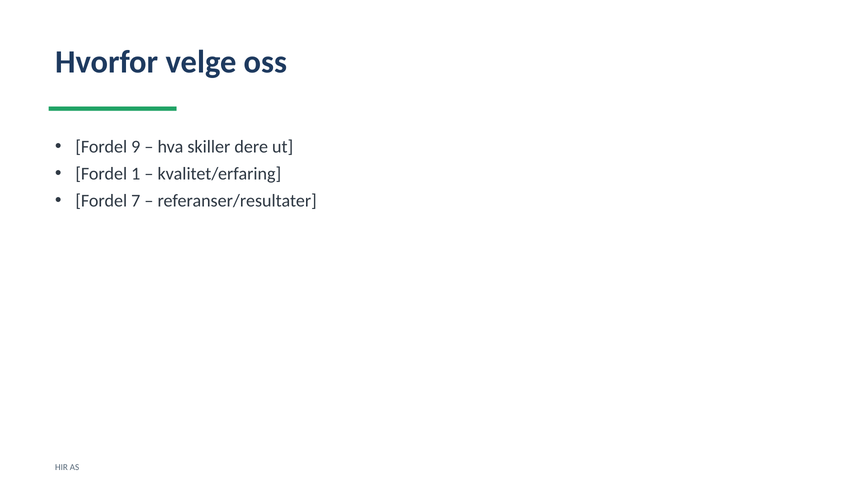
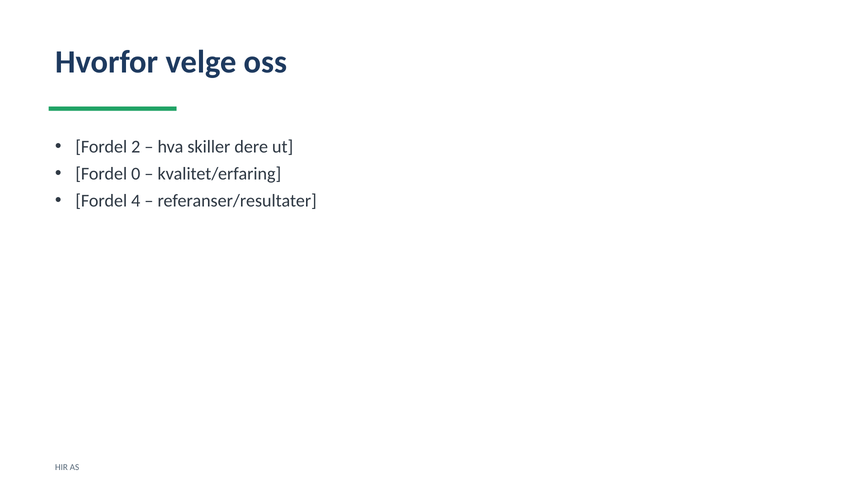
9: 9 -> 2 (136, 147)
1: 1 -> 0 (136, 174)
7: 7 -> 4 (136, 201)
